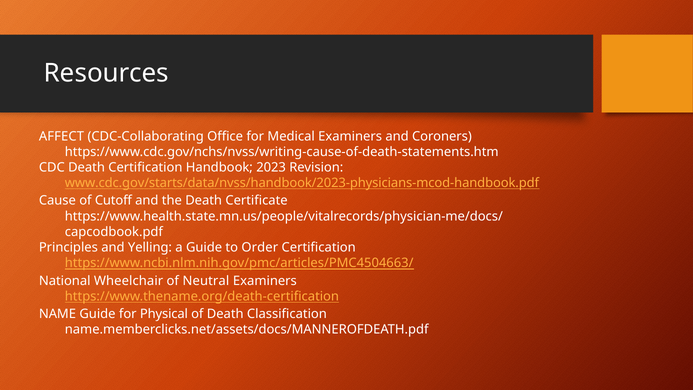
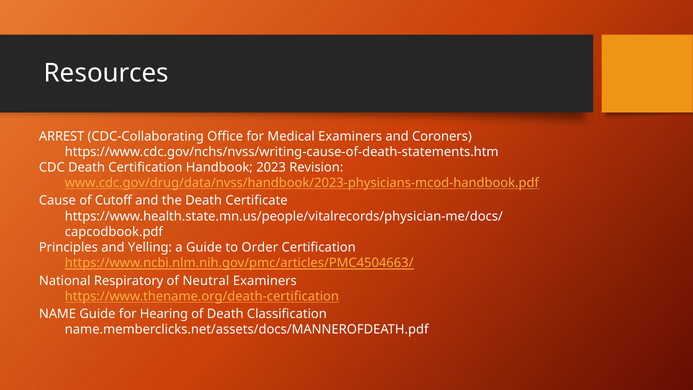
AFFECT: AFFECT -> ARREST (62, 136)
www.cdc.gov/starts/data/nvss/handbook/2023-physicians-mcod-handbook.pdf: www.cdc.gov/starts/data/nvss/handbook/2023-physicians-mcod-handbook.pdf -> www.cdc.gov/drug/data/nvss/handbook/2023-physicians-mcod-handbook.pdf (302, 183)
Wheelchair: Wheelchair -> Respiratory (129, 281)
Physical: Physical -> Hearing (164, 314)
